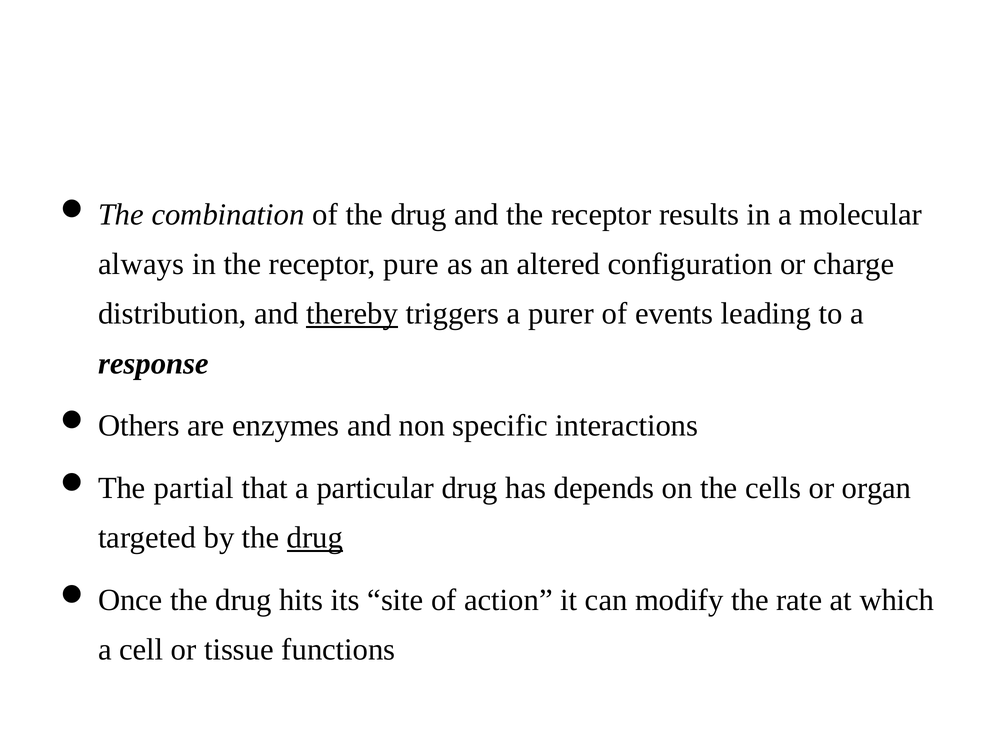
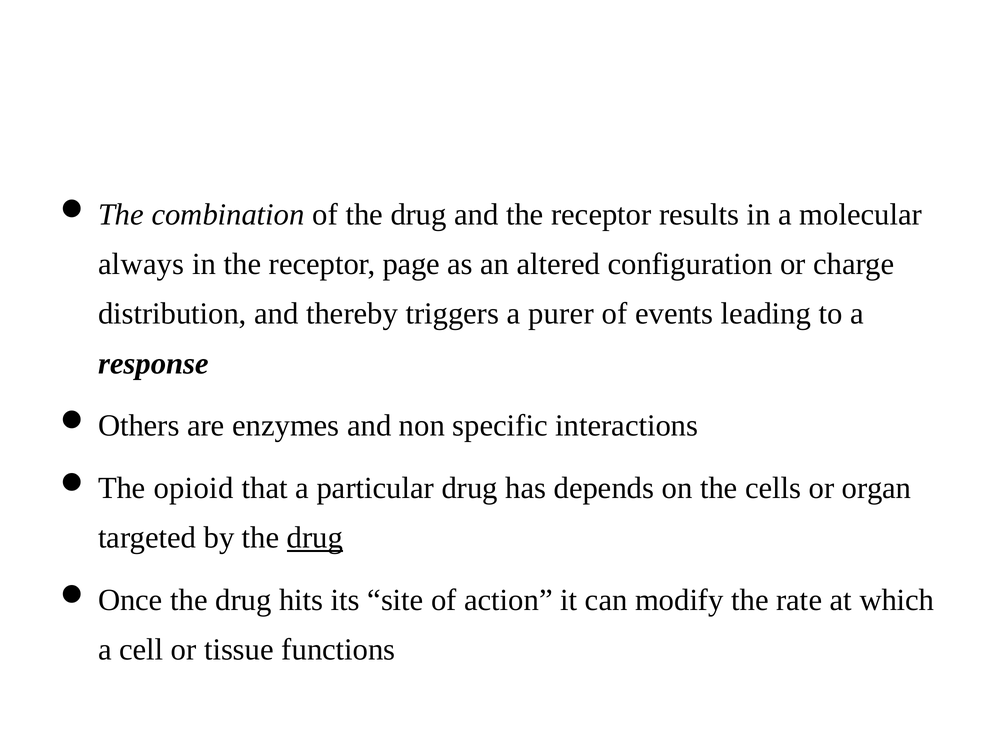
pure: pure -> page (411, 264)
thereby underline: present -> none (352, 314)
partial: partial -> opioid (194, 488)
